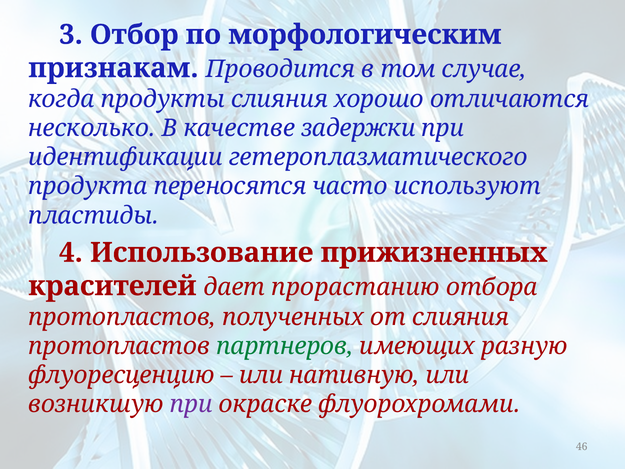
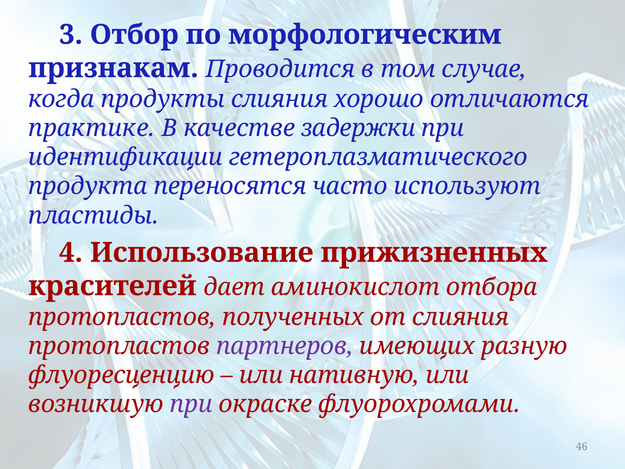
несколько: несколько -> практике (92, 128)
прорастанию: прорастанию -> аминокислот (356, 287)
партнеров colour: green -> purple (285, 346)
